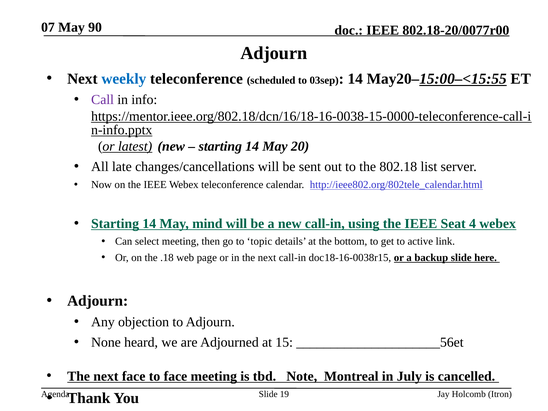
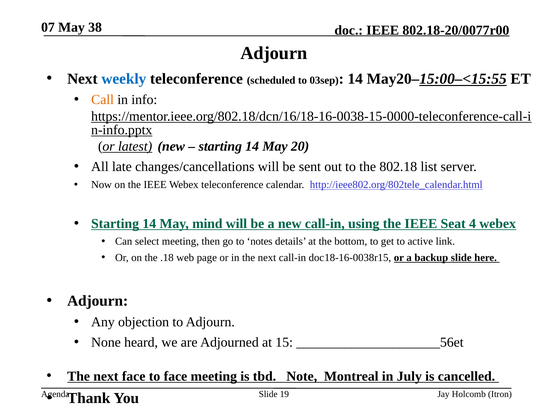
90: 90 -> 38 (95, 27)
Call colour: purple -> orange (103, 100)
topic: topic -> notes (260, 241)
